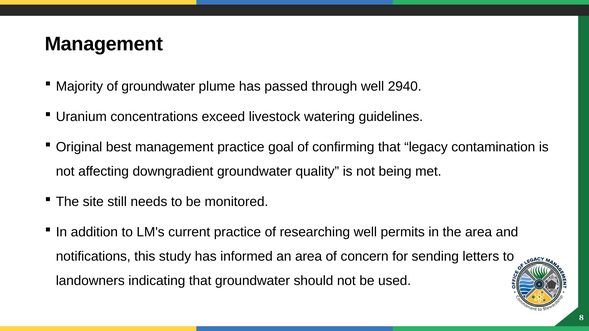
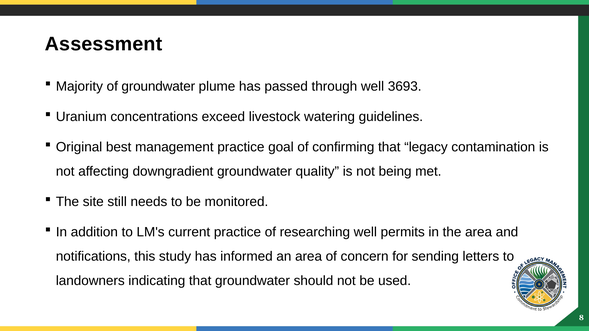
Management: Management -> Assessment (104, 44)
2940: 2940 -> 3693 (405, 86)
